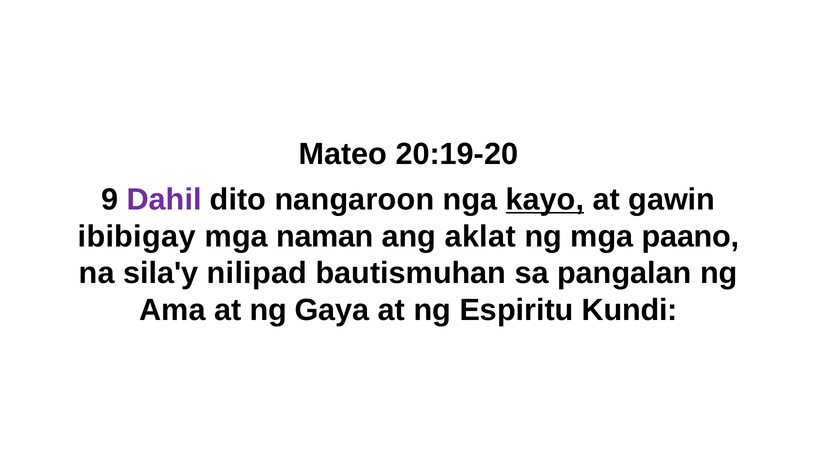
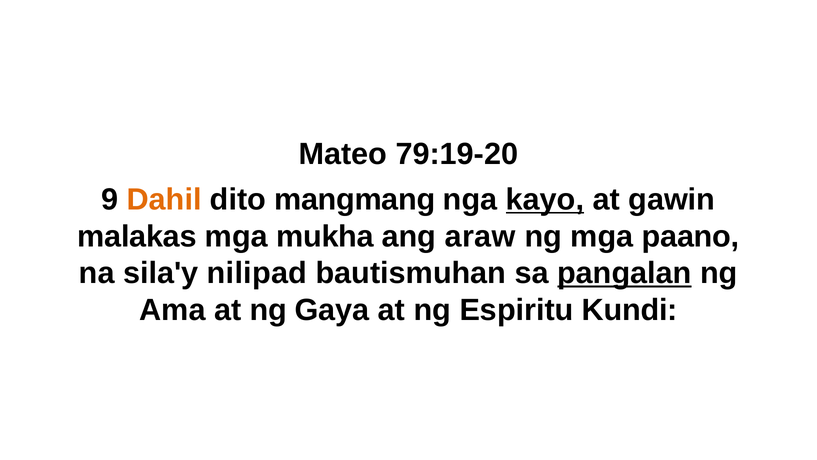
20:19-20: 20:19-20 -> 79:19-20 (457, 154)
Dahil colour: purple -> orange (164, 199)
nangaroon: nangaroon -> mangmang (355, 199)
ibibigay: ibibigay -> malakas (137, 236)
naman: naman -> mukha (325, 236)
aklat: aklat -> araw (480, 236)
pangalan underline: none -> present (624, 273)
